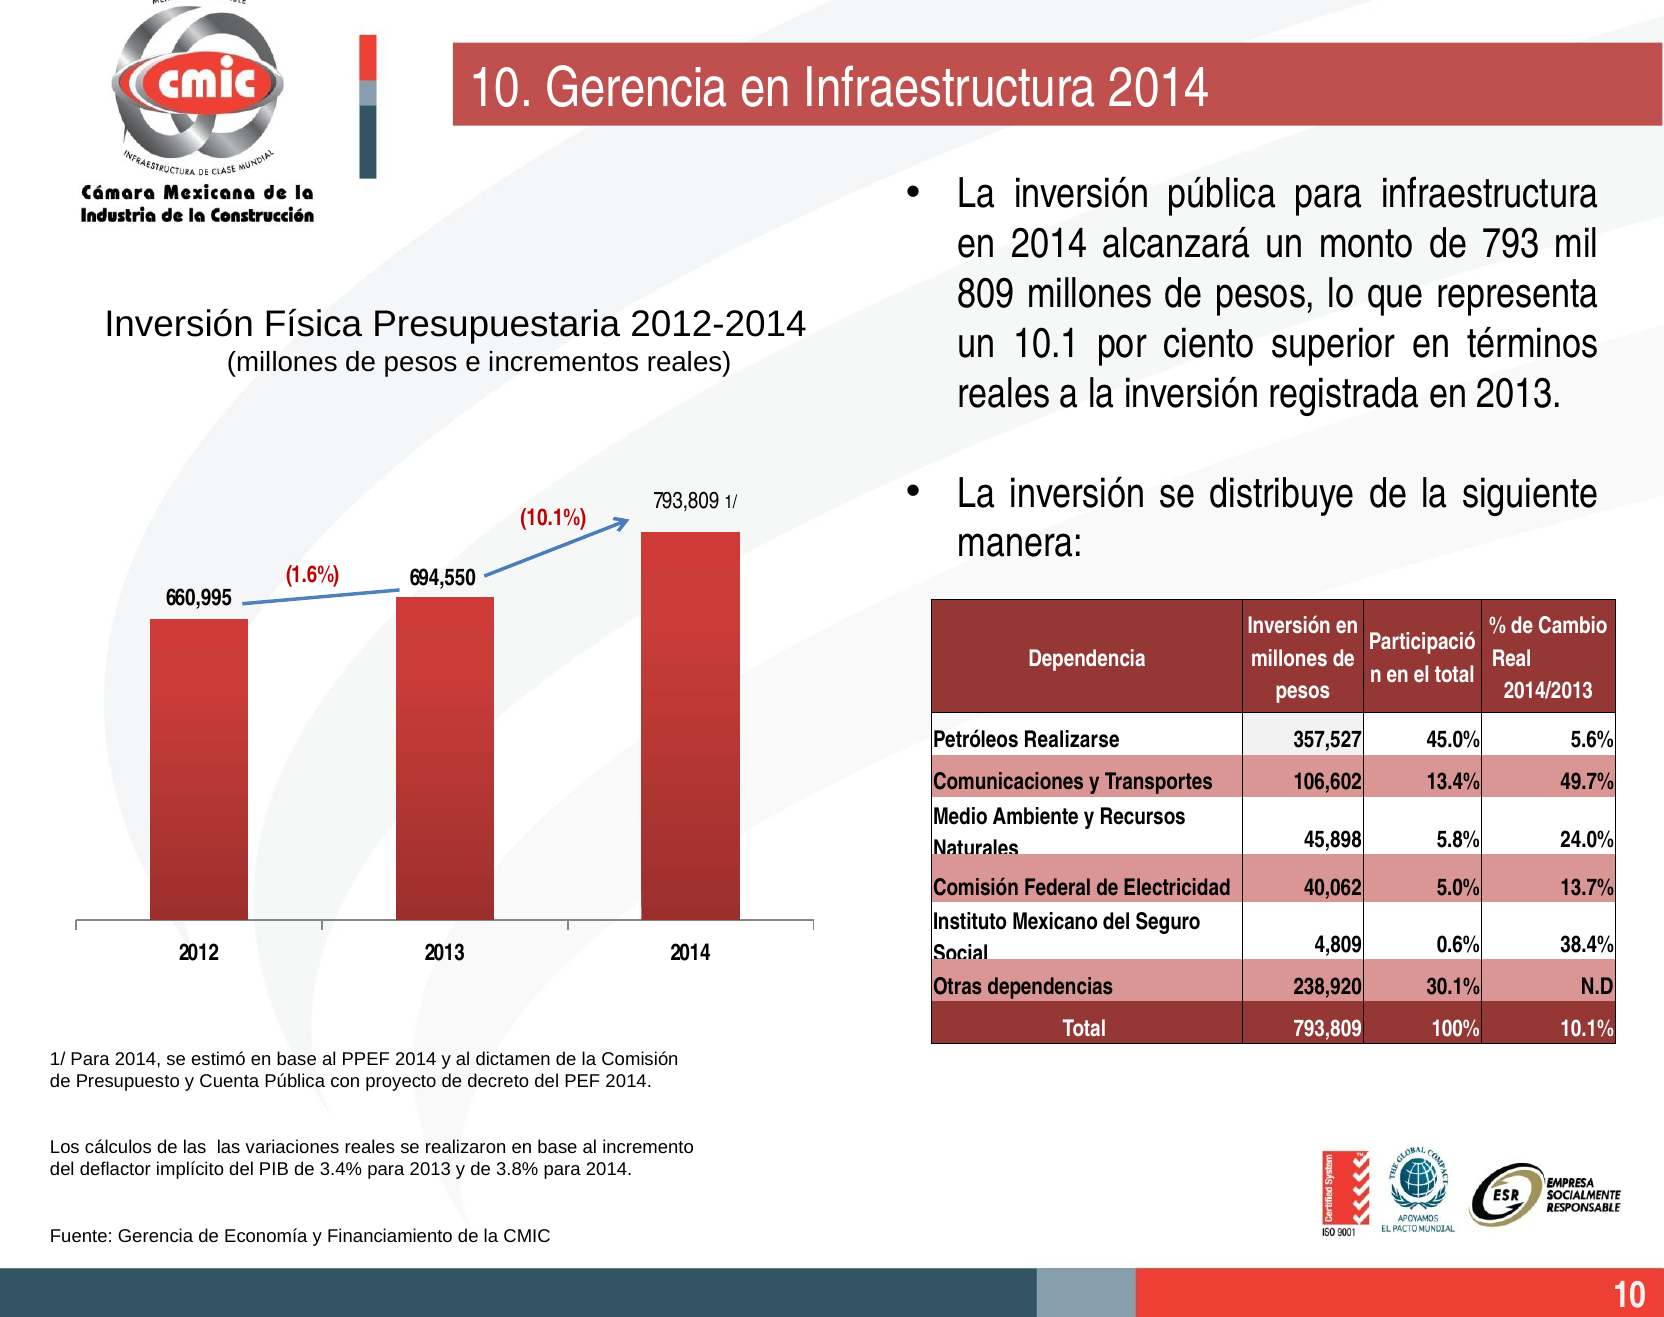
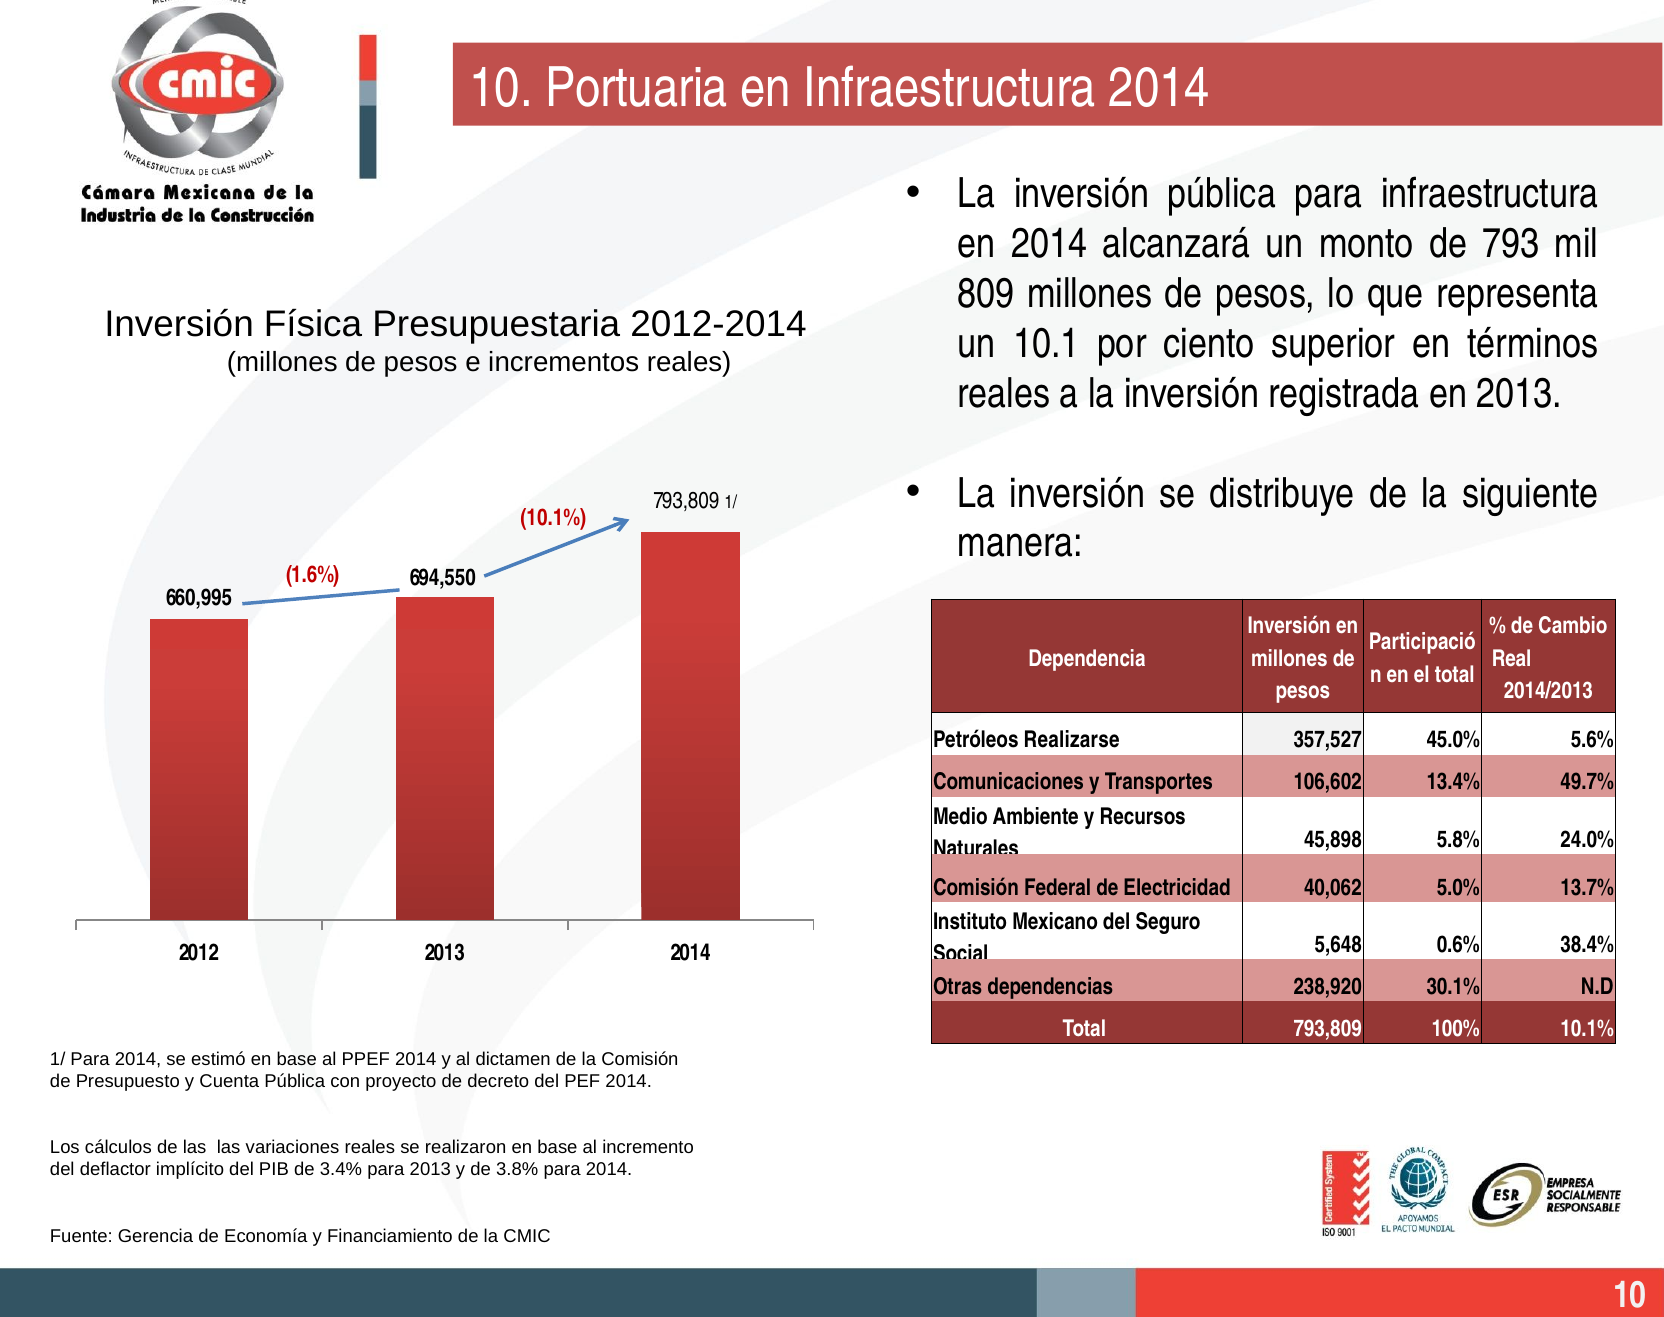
10 Gerencia: Gerencia -> Portuaria (637, 88)
4,809: 4,809 -> 5,648 (1338, 945)
